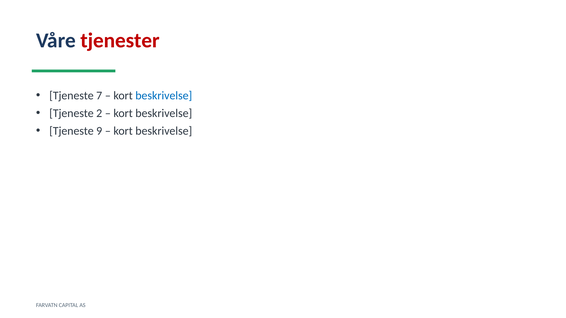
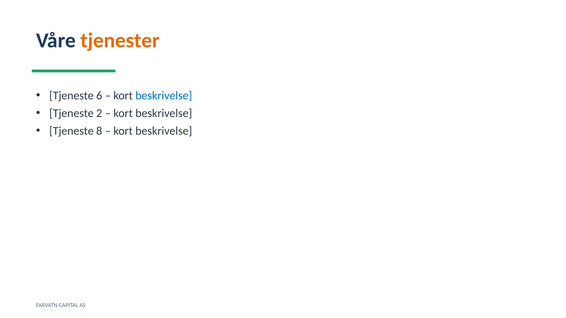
tjenester colour: red -> orange (120, 40)
7: 7 -> 6 (99, 96)
9: 9 -> 8 (99, 131)
